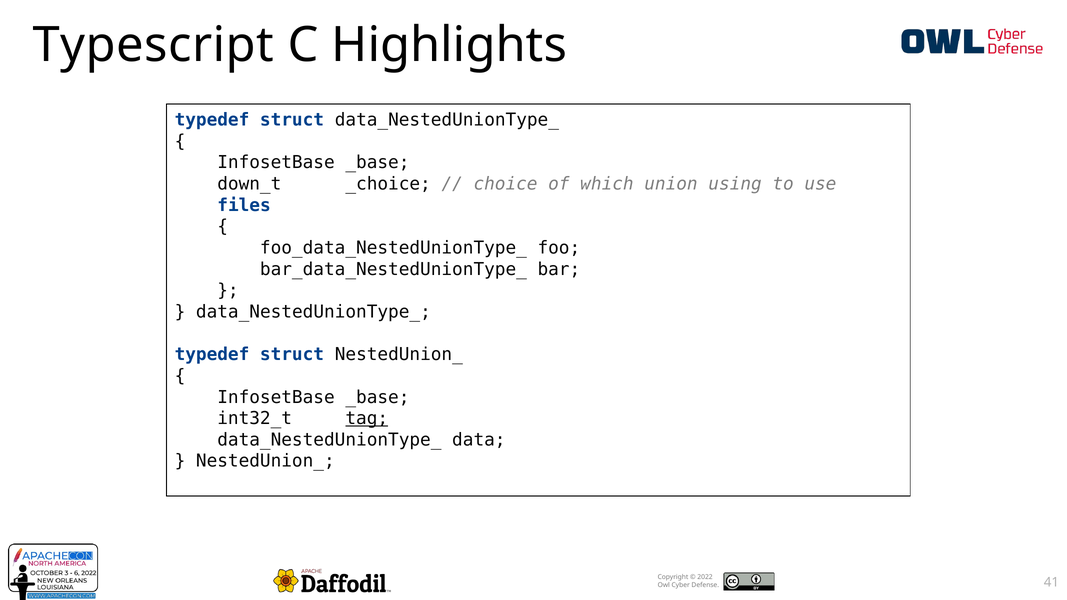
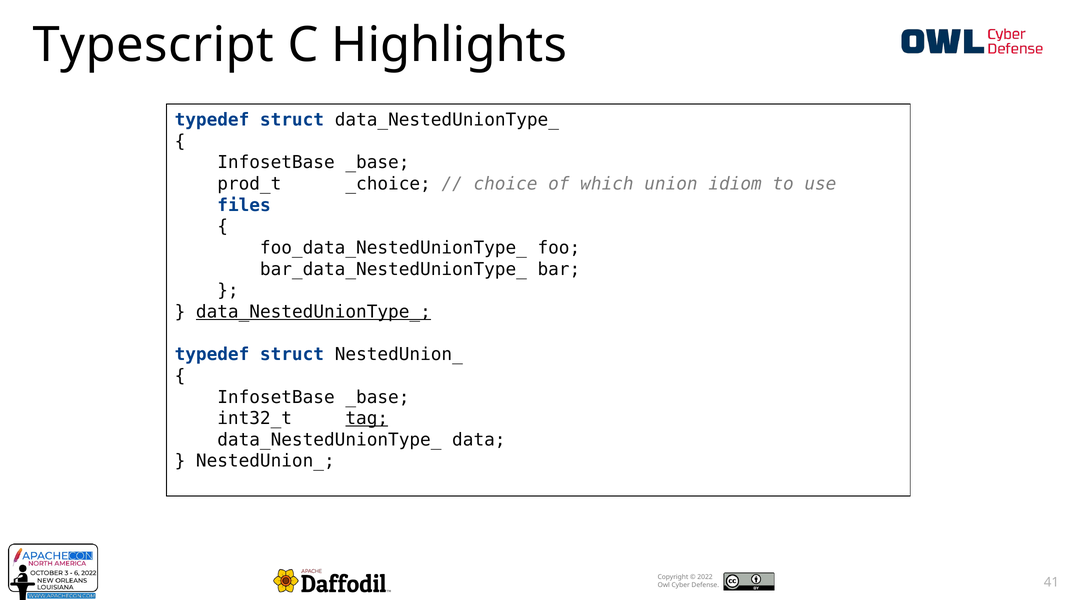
down_t: down_t -> prod_t (249, 184)
using: using -> idiom (735, 184)
data_NestedUnionType_ underline: none -> present (313, 312)
